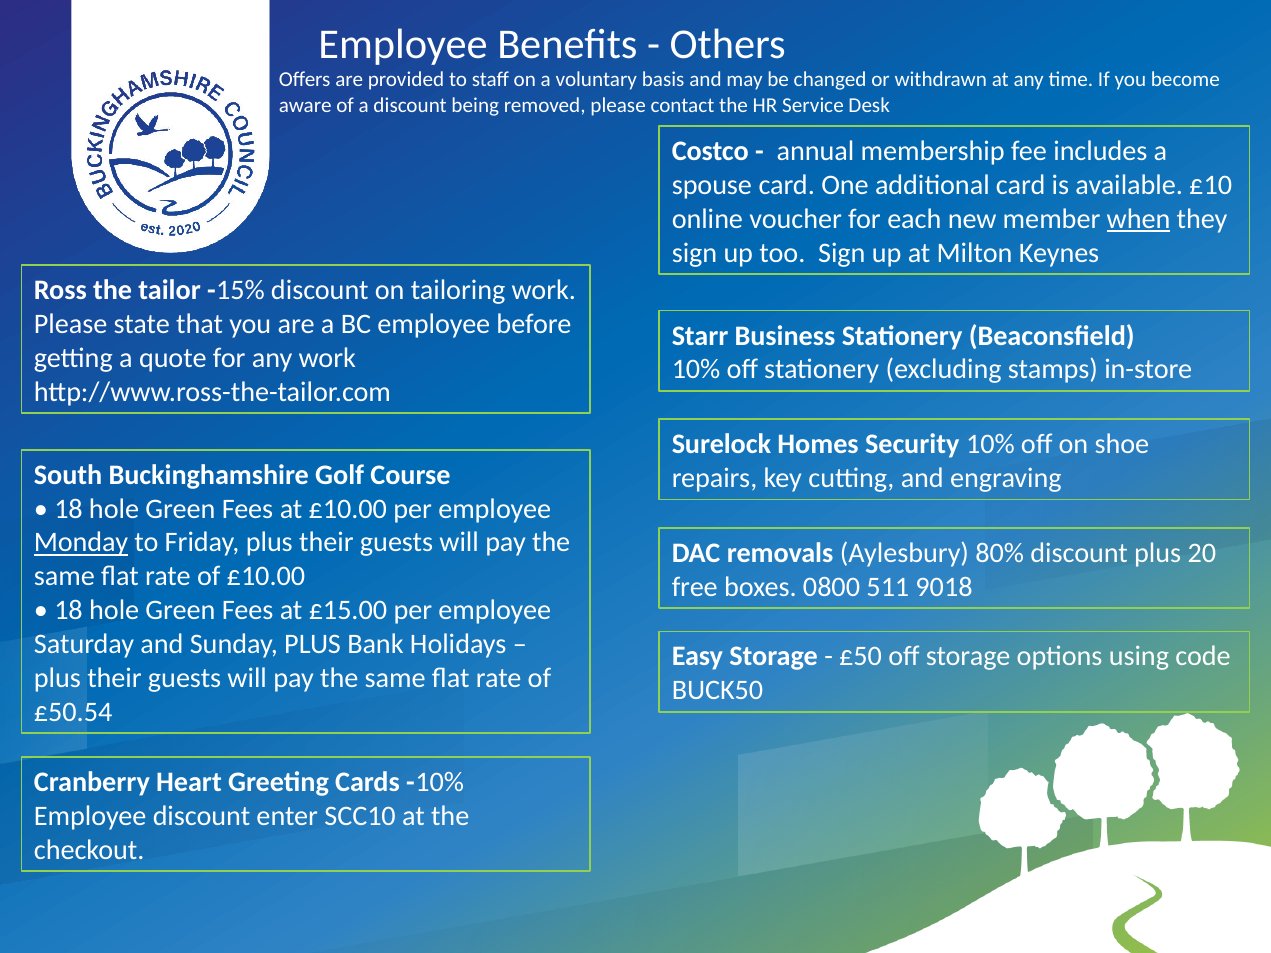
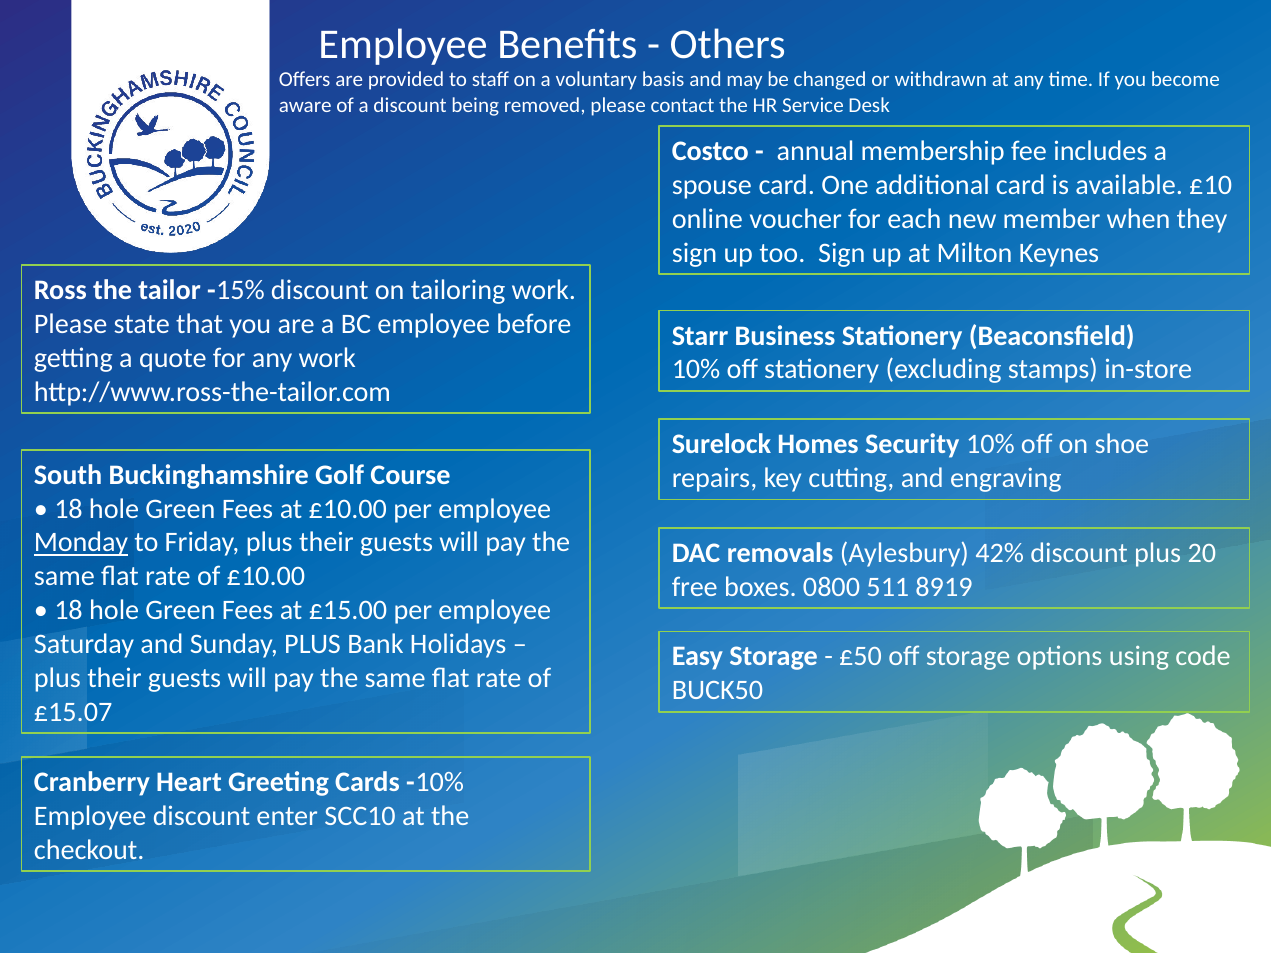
when underline: present -> none (1139, 219)
80%: 80% -> 42% (1000, 553)
9018: 9018 -> 8919 (944, 587)
£50.54: £50.54 -> £15.07 (73, 712)
